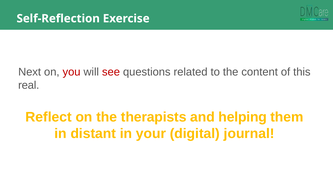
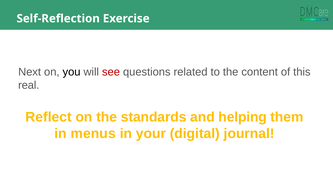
you colour: red -> black (72, 72)
therapists: therapists -> standards (154, 117)
distant: distant -> menus (93, 134)
